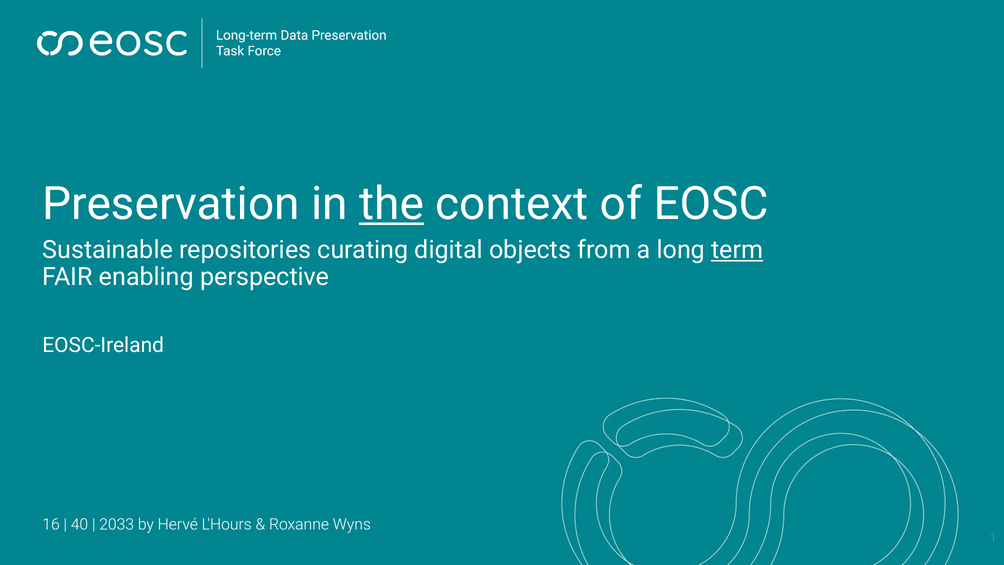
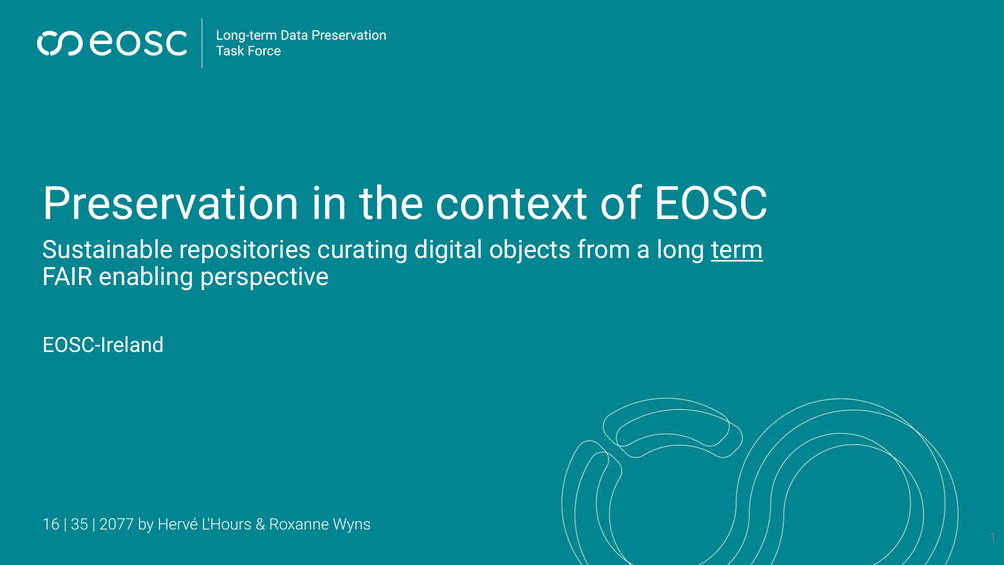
the underline: present -> none (392, 204)
40: 40 -> 35 (80, 524)
2033: 2033 -> 2077 (117, 524)
